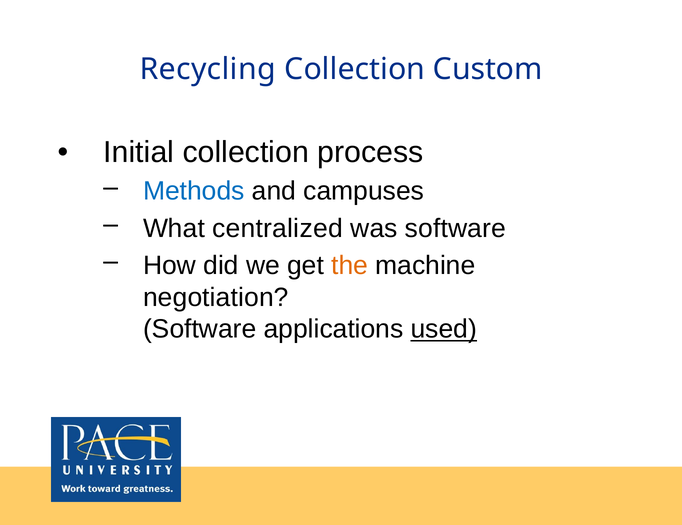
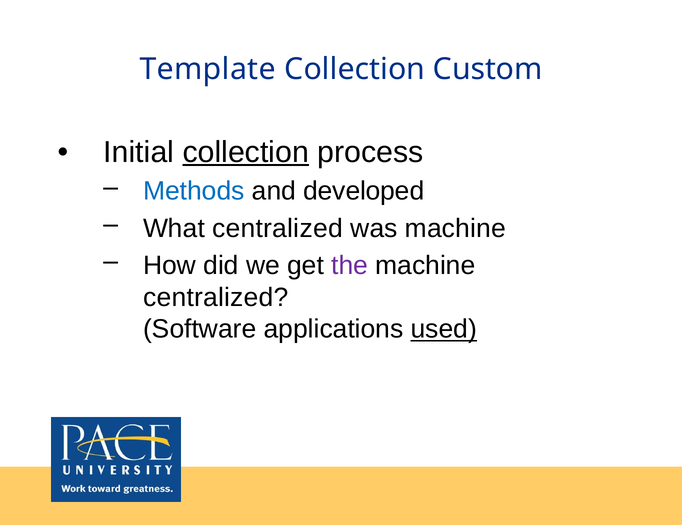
Recycling: Recycling -> Template (208, 69)
collection underline: none -> present (246, 152)
campuses: campuses -> developed (364, 191)
was software: software -> machine (455, 228)
the colour: orange -> purple (350, 266)
negotiation: negotiation -> centralized (216, 297)
